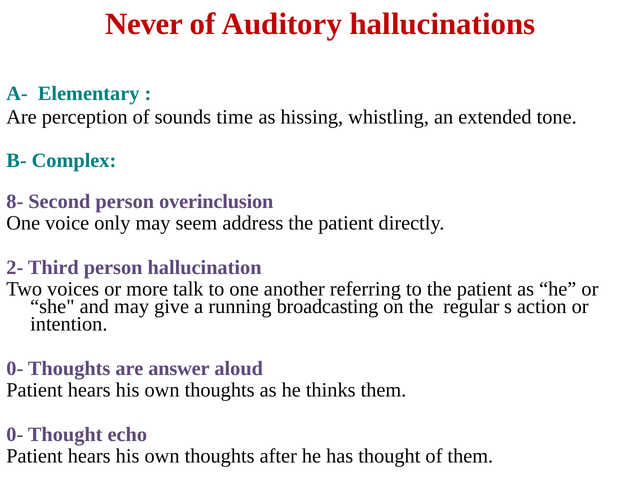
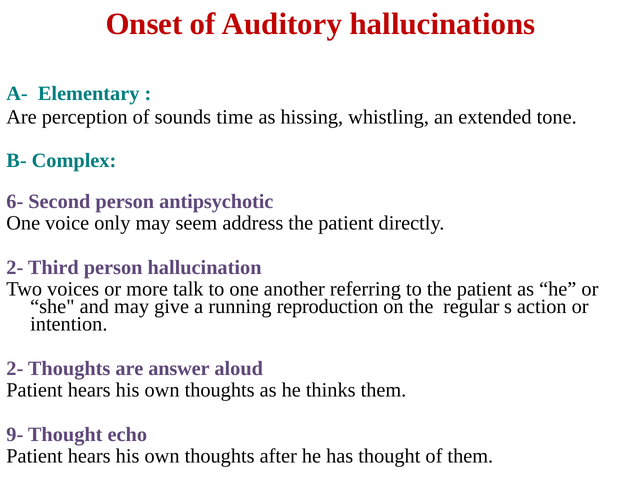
Never: Never -> Onset (144, 24)
8-: 8- -> 6- (15, 202)
overinclusion: overinclusion -> antipsychotic (216, 202)
broadcasting: broadcasting -> reproduction (328, 306)
0-: 0- -> 2- (15, 369)
0-: 0- -> 9- (15, 435)
